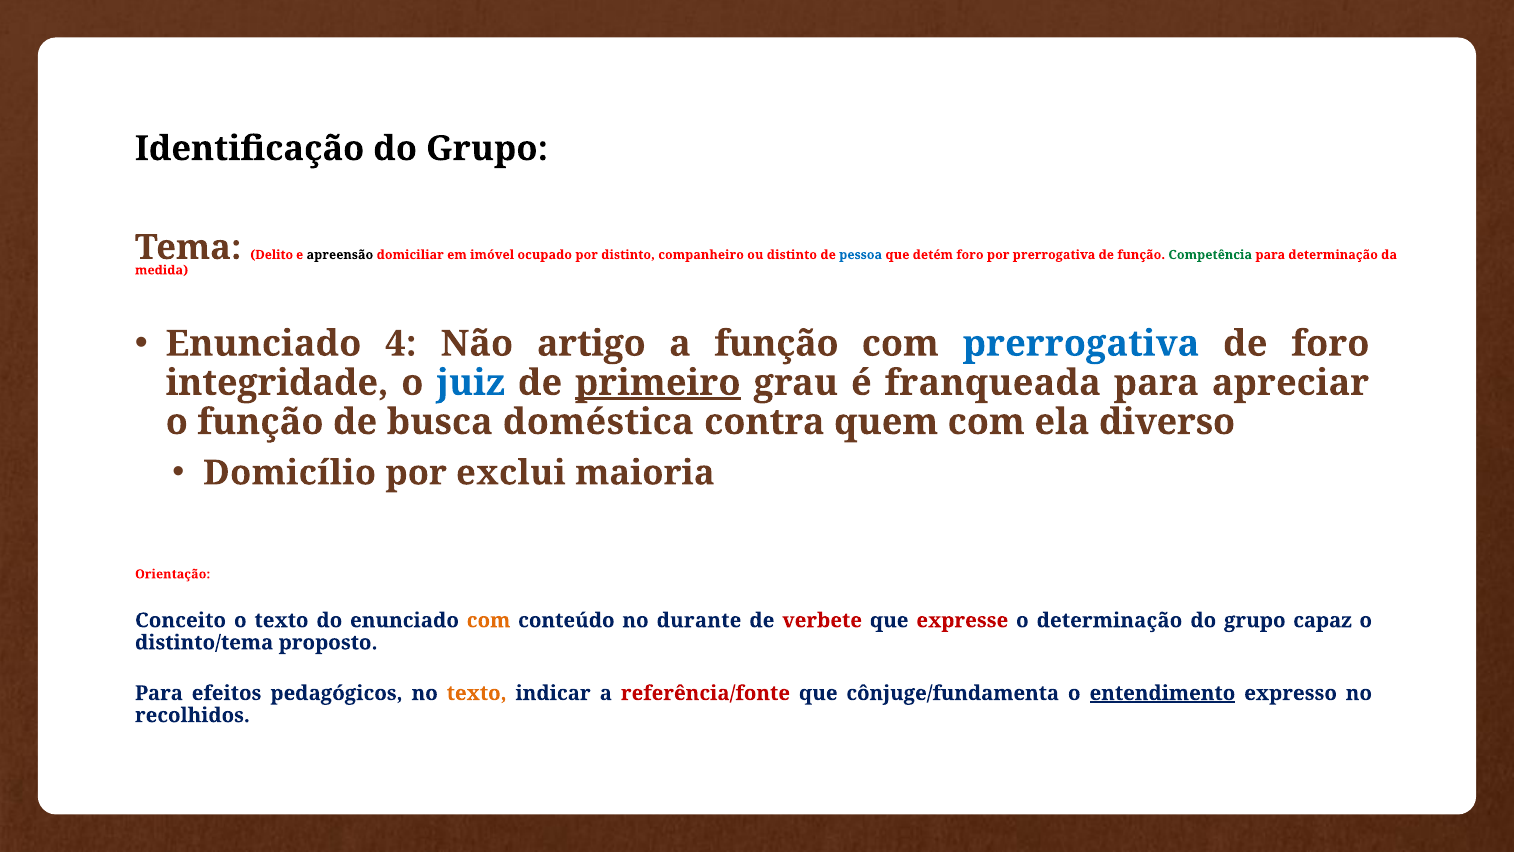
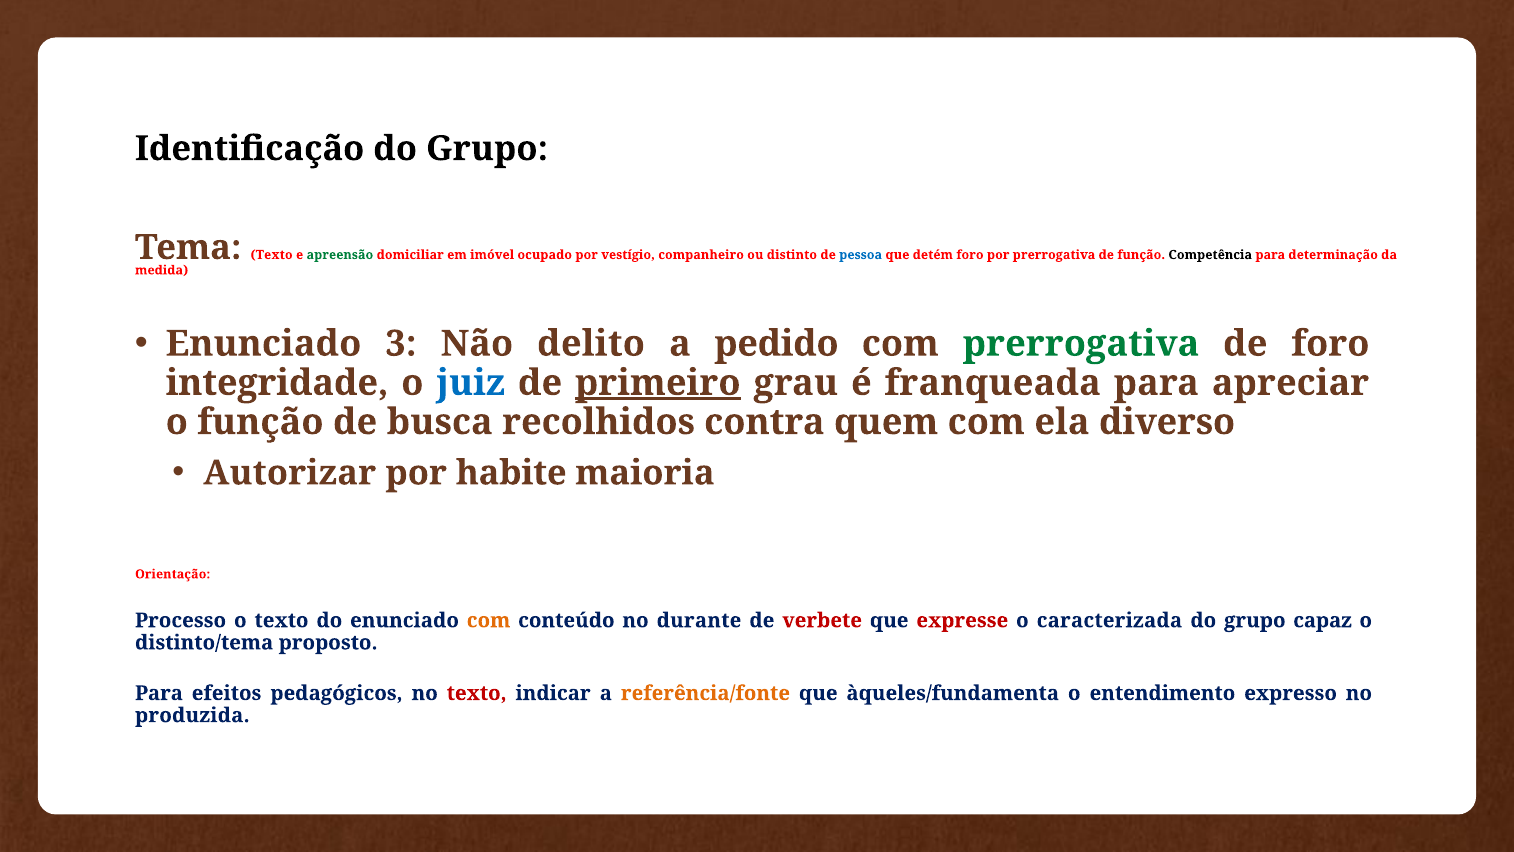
Delito: Delito -> Texto (272, 255)
apreensão colour: black -> green (340, 255)
por distinto: distinto -> vestígio (628, 255)
Competência colour: green -> black (1210, 255)
4: 4 -> 3 (401, 344)
artigo: artigo -> delito (591, 344)
a função: função -> pedido (776, 344)
prerrogativa colour: blue -> green (1081, 344)
doméstica: doméstica -> recolhidos (599, 422)
Domicílio: Domicílio -> Autorizar (290, 473)
exclui: exclui -> habite (511, 473)
Conceito: Conceito -> Processo (181, 620)
o determinação: determinação -> caracterizada (1109, 620)
texto colour: orange -> red (477, 693)
referência/fonte colour: red -> orange (705, 693)
cônjuge/fundamenta: cônjuge/fundamenta -> àqueles/fundamenta (953, 693)
entendimento underline: present -> none (1162, 693)
recolhidos: recolhidos -> produzida (192, 715)
